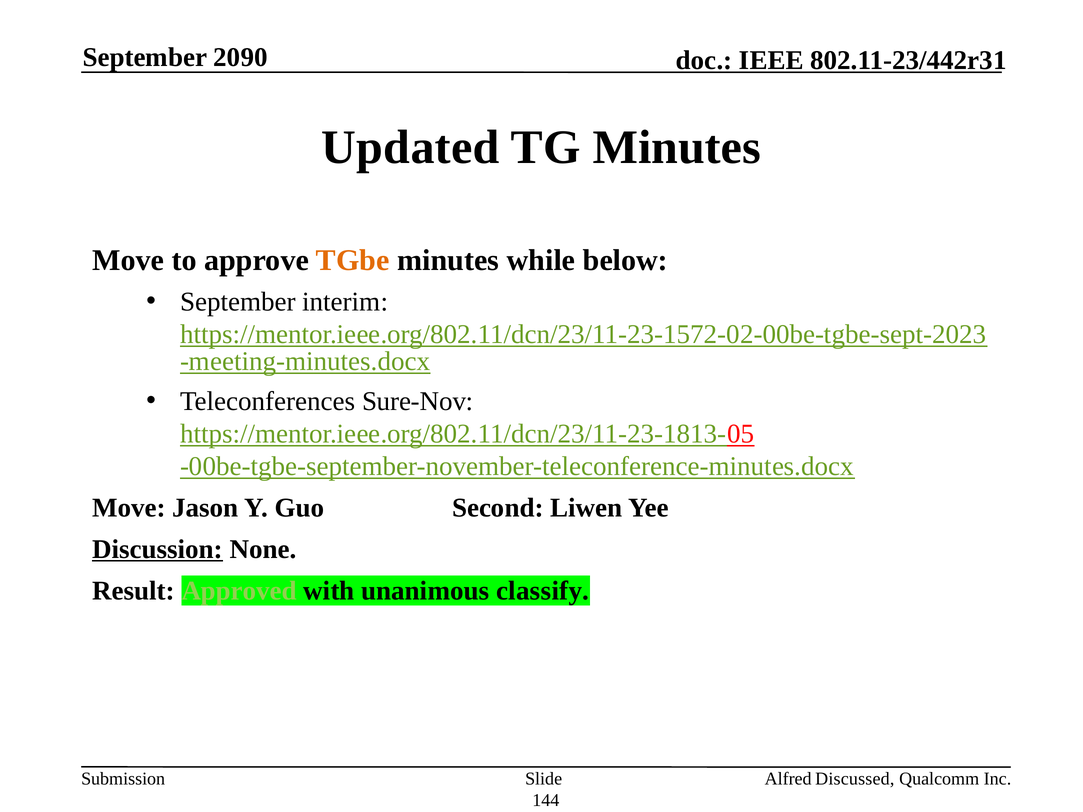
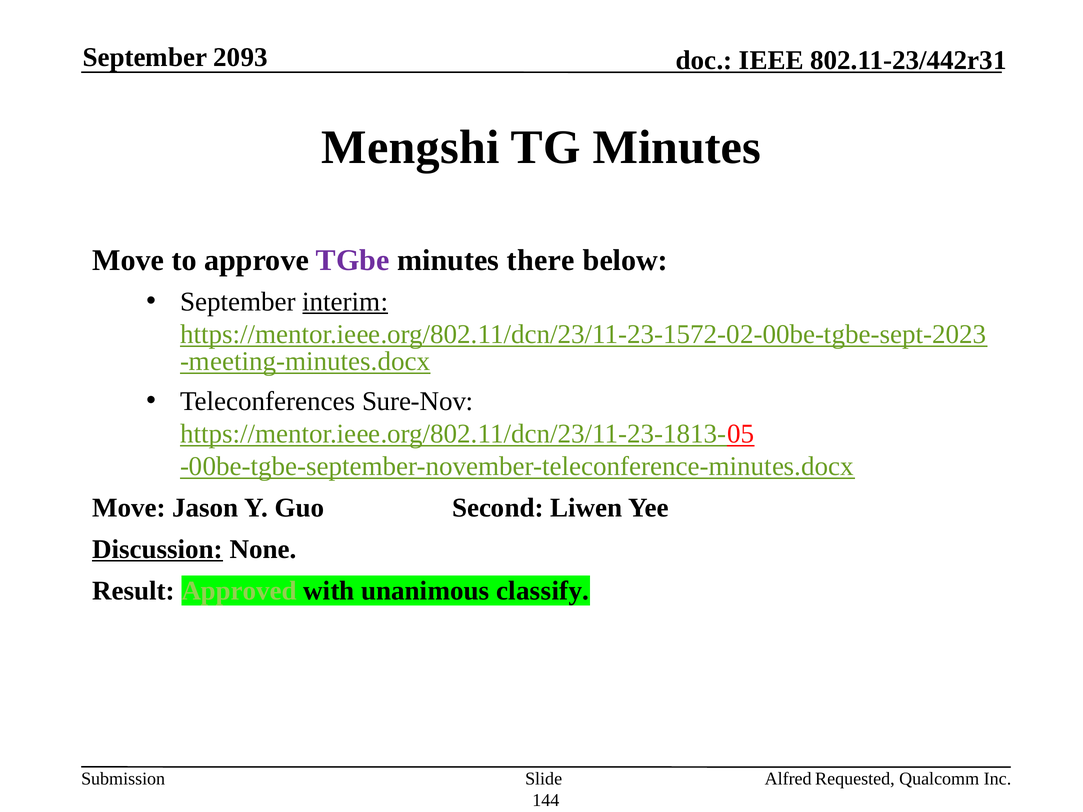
2090: 2090 -> 2093 (241, 57)
Updated: Updated -> Mengshi (410, 148)
TGbe colour: orange -> purple (353, 260)
while: while -> there (541, 260)
interim underline: none -> present (345, 302)
Discussed: Discussed -> Requested (855, 779)
